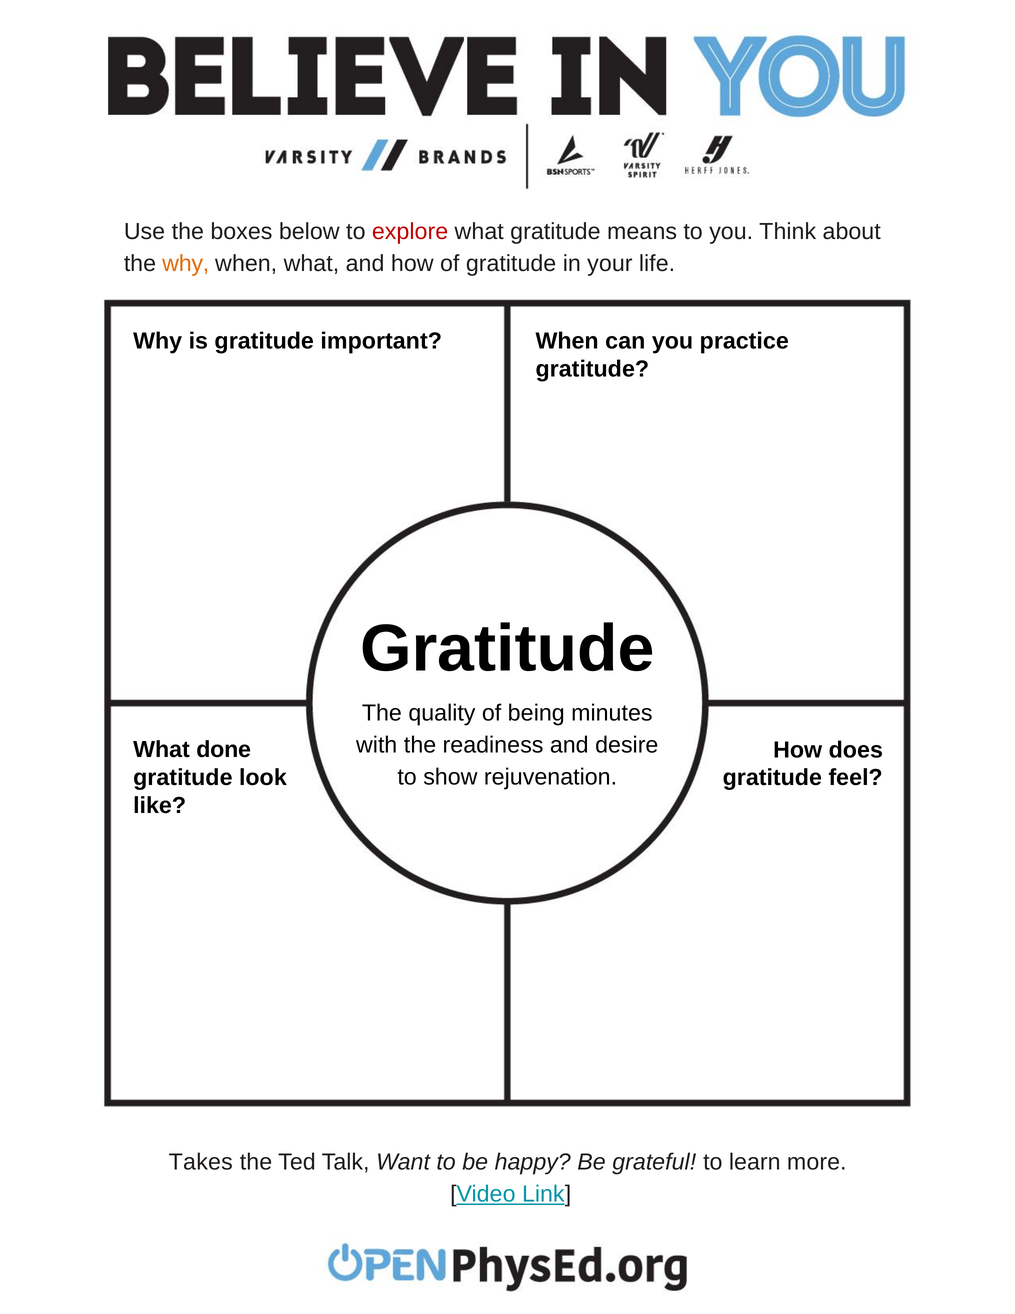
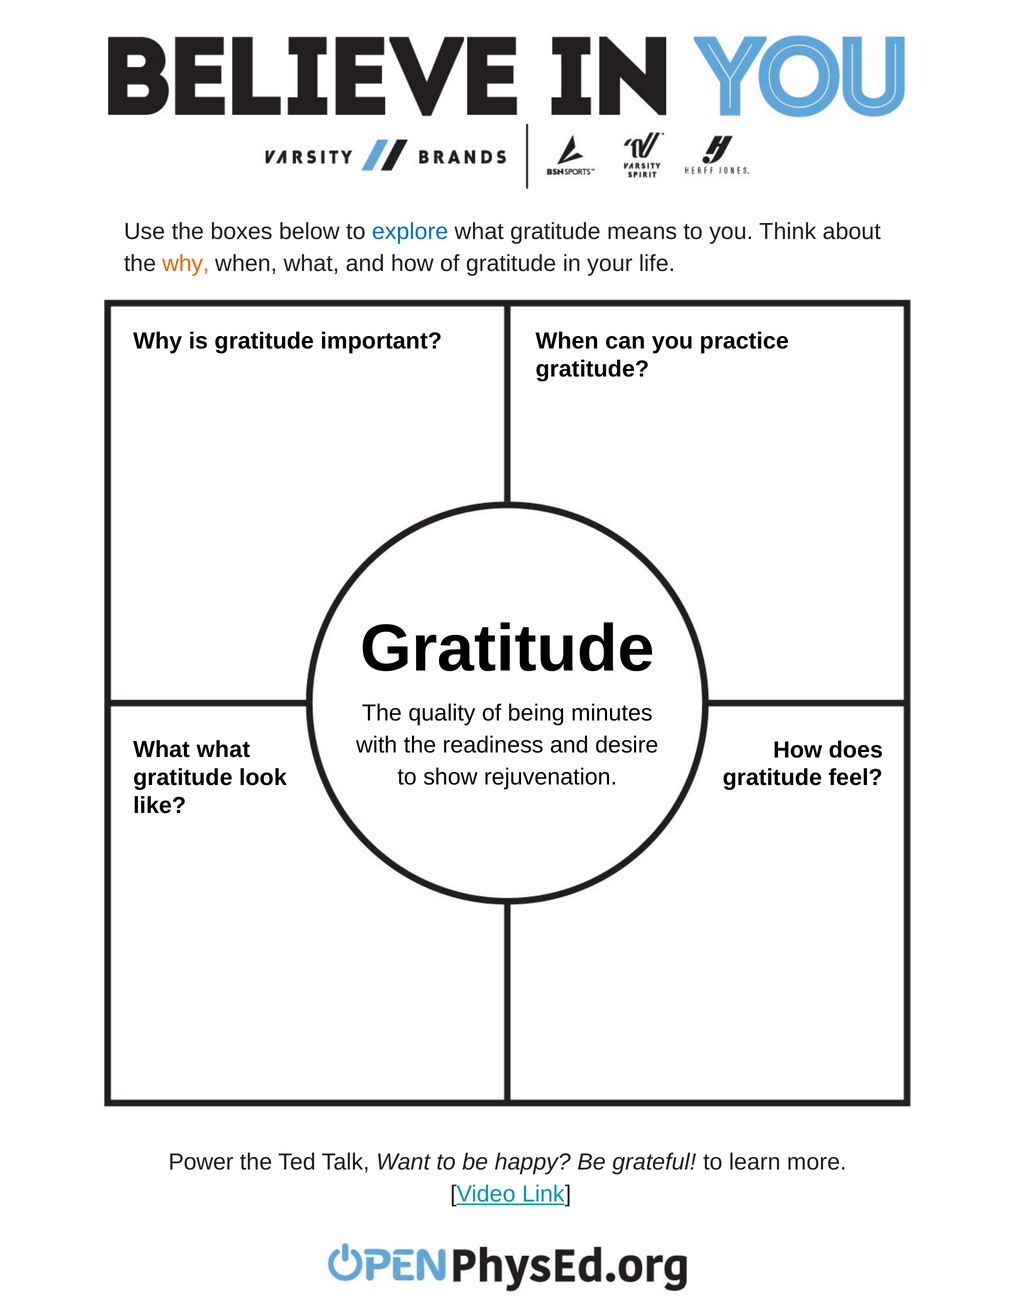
explore colour: red -> blue (410, 231)
What done: done -> what (223, 750)
Takes: Takes -> Power (201, 1162)
